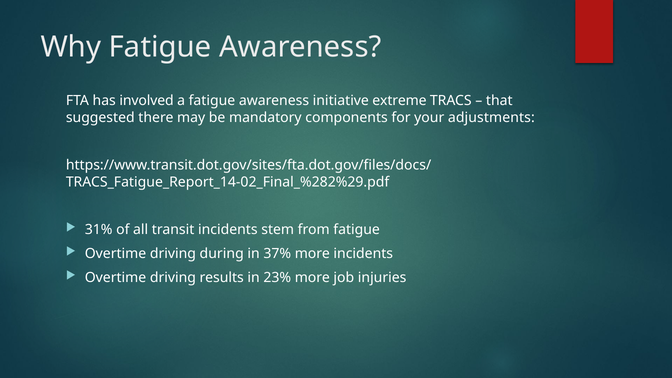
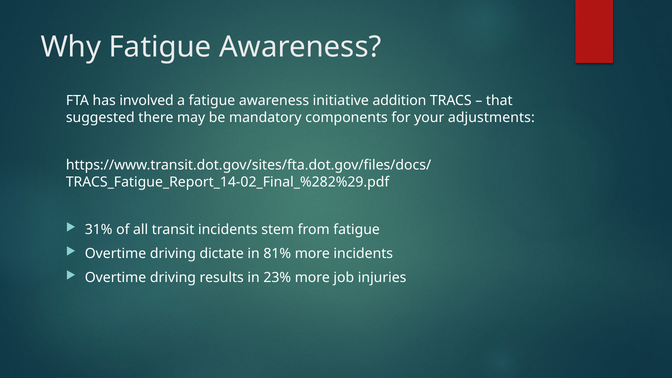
extreme: extreme -> addition (399, 101)
during: during -> dictate (222, 254)
37%: 37% -> 81% (277, 254)
